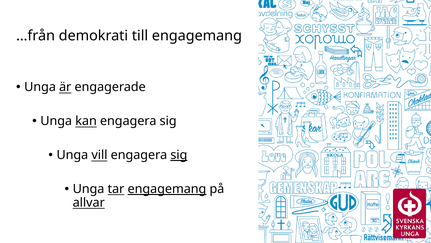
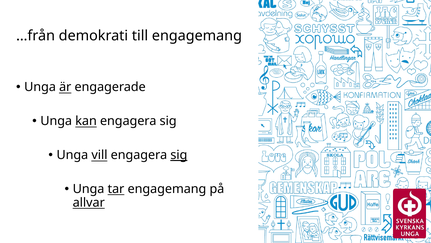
engagemang underline: present -> none (167, 189)
